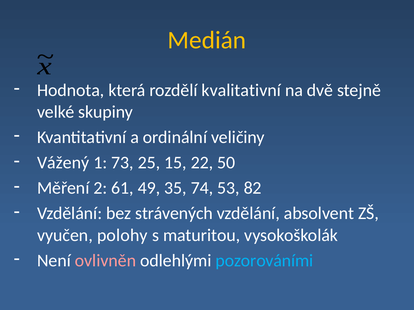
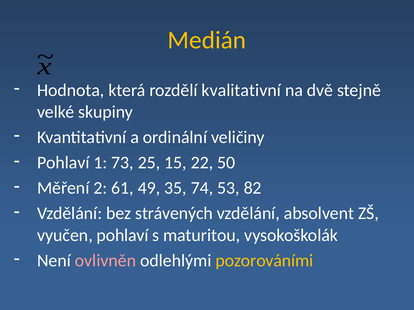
Vážený: Vážený -> Pohlaví (63, 163)
vyučen polohy: polohy -> pohlaví (123, 236)
pozorováními colour: light blue -> yellow (264, 261)
